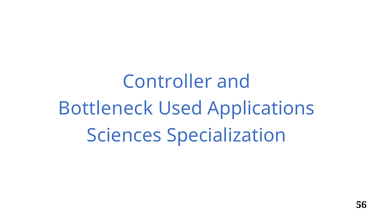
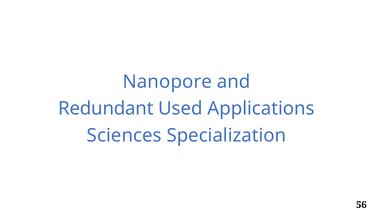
Controller: Controller -> Nanopore (167, 82)
Bottleneck: Bottleneck -> Redundant (106, 108)
